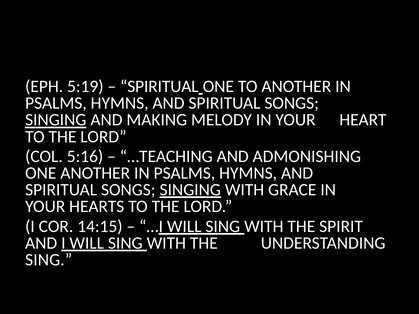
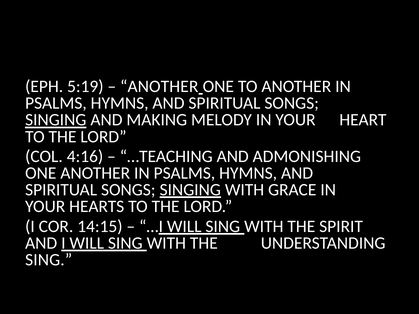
SPIRITUAL: SPIRITUAL -> ANOTHER (159, 86)
5:16: 5:16 -> 4:16 (85, 156)
